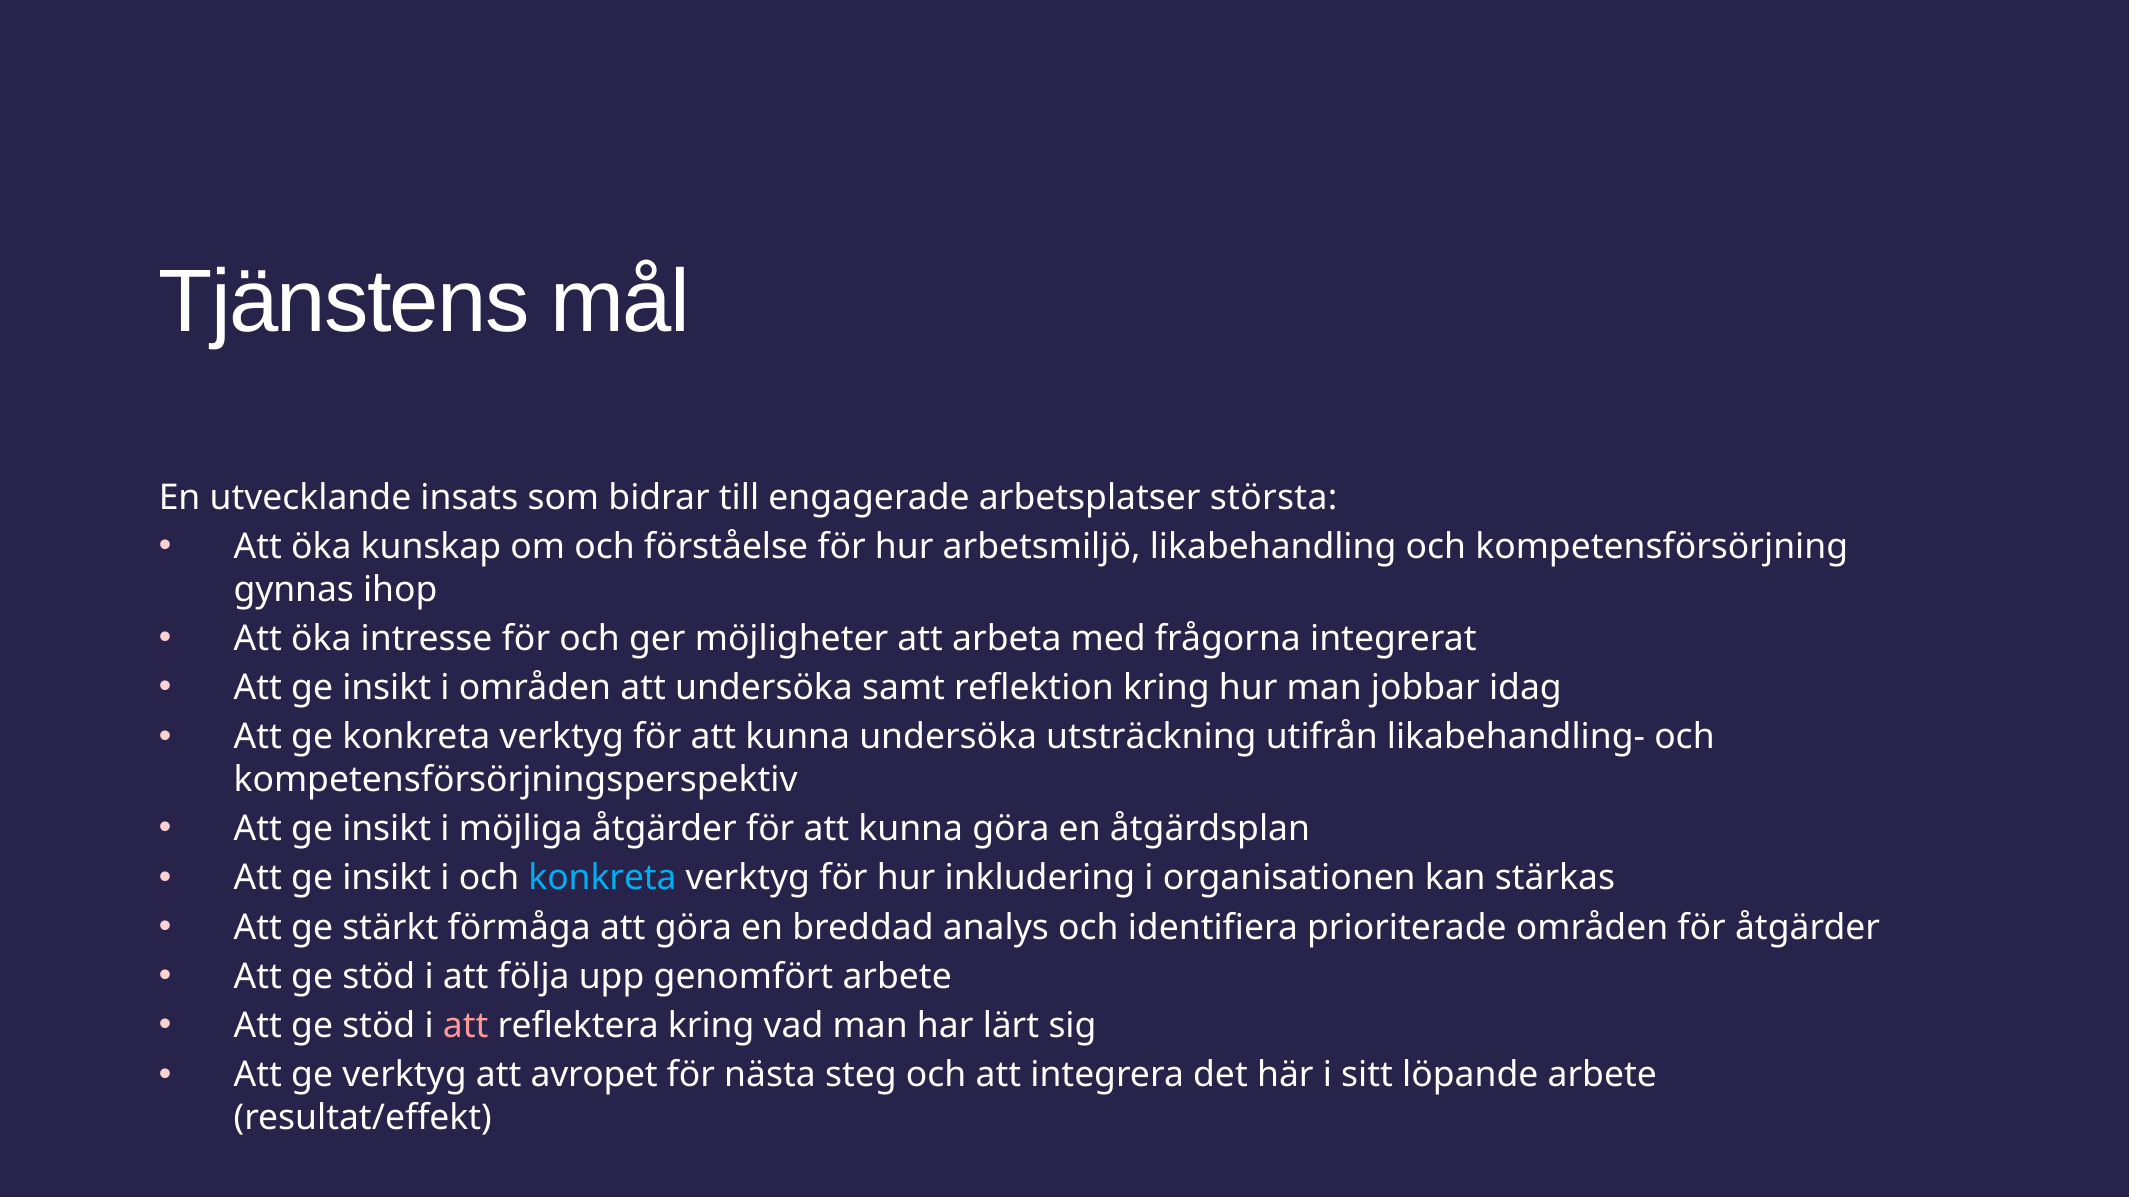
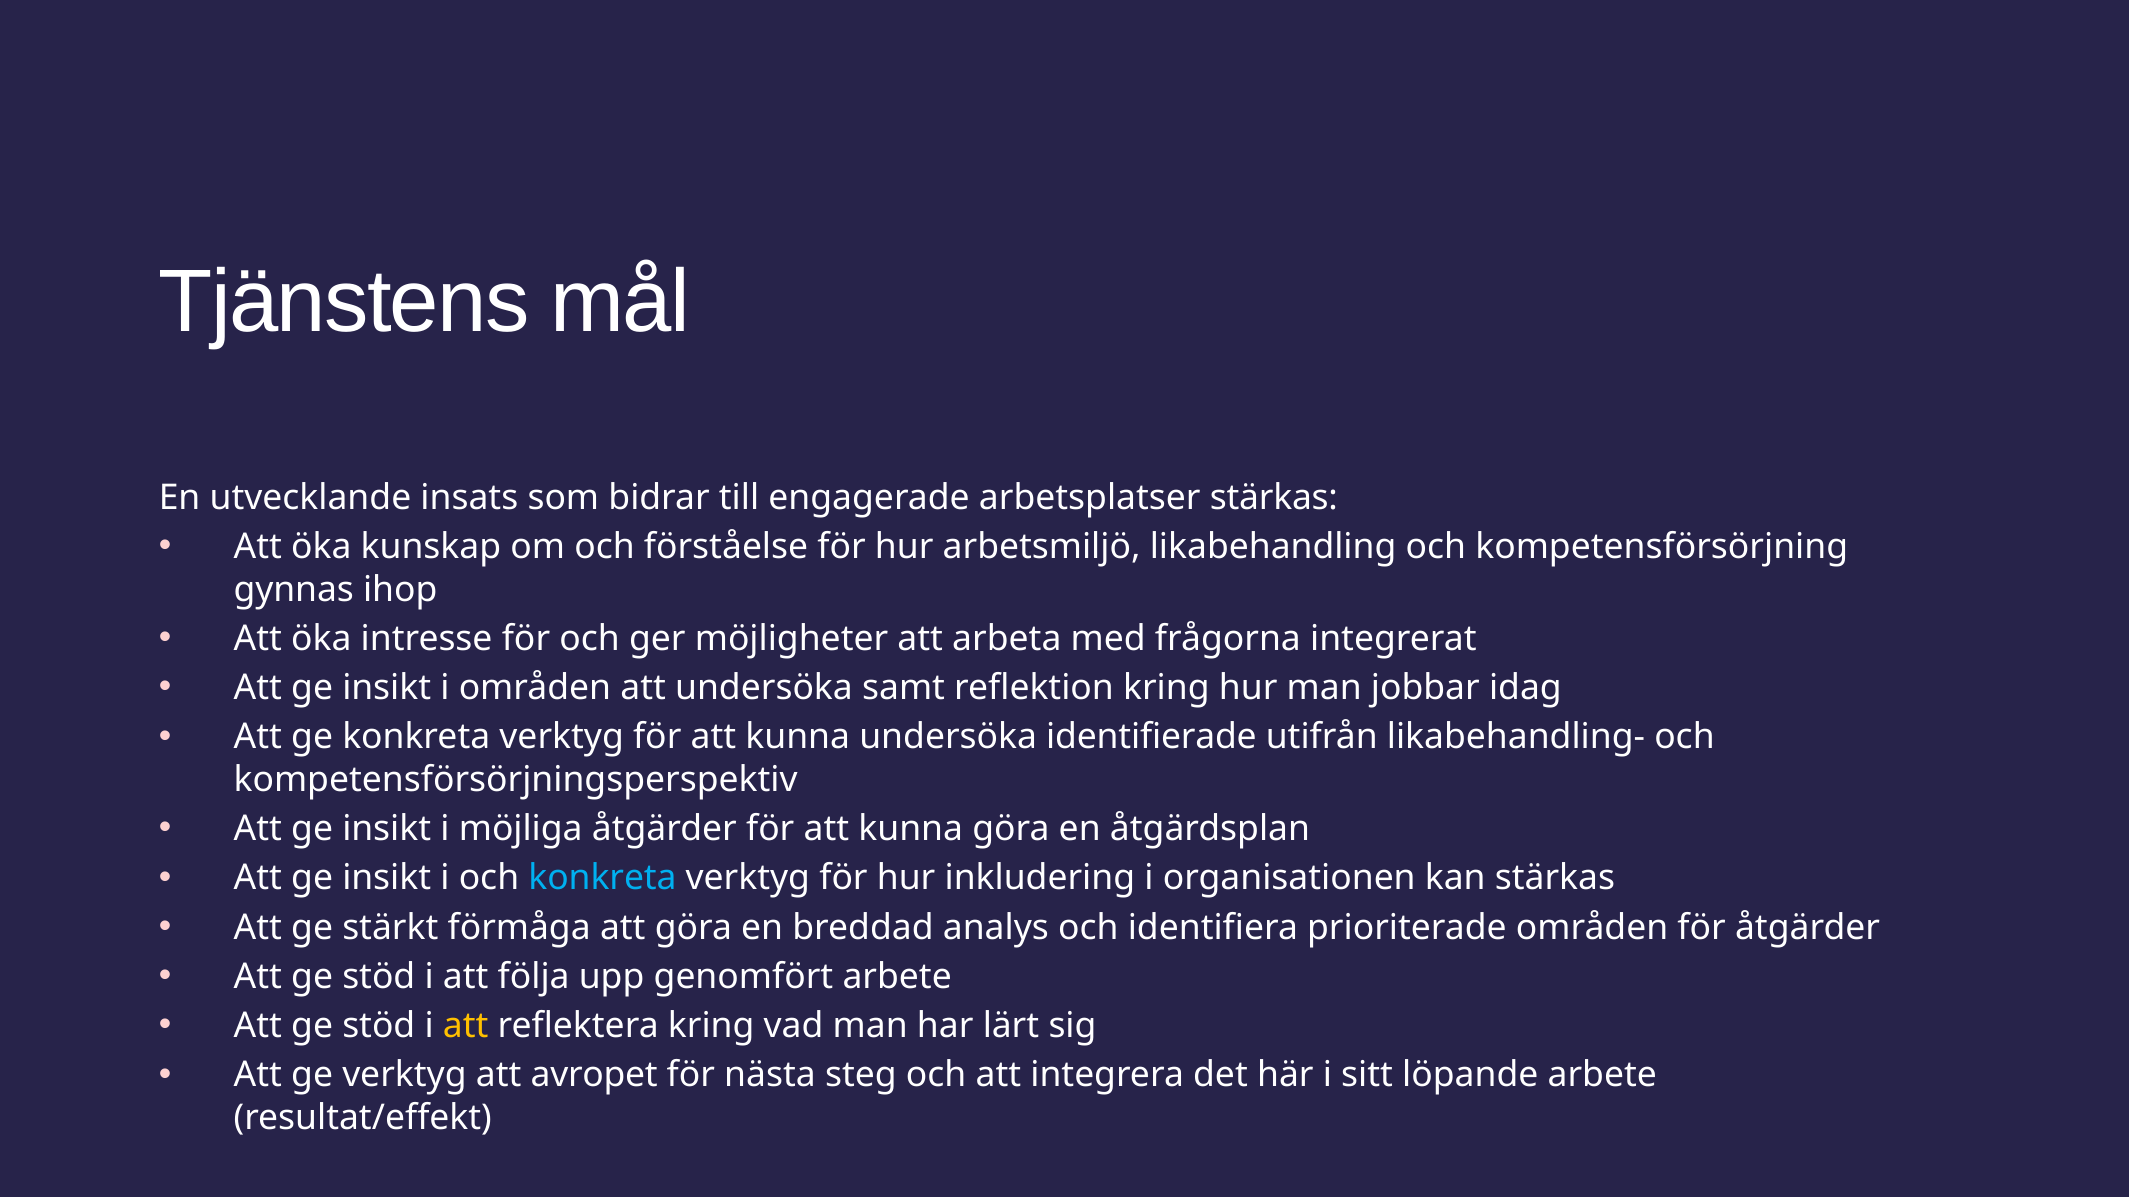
arbetsplatser största: största -> stärkas (1274, 498)
utsträckning: utsträckning -> identifierade (1152, 738)
att colour: pink -> yellow (466, 1026)
